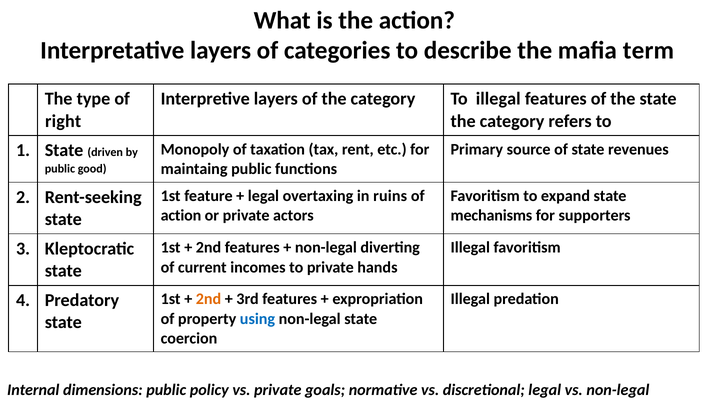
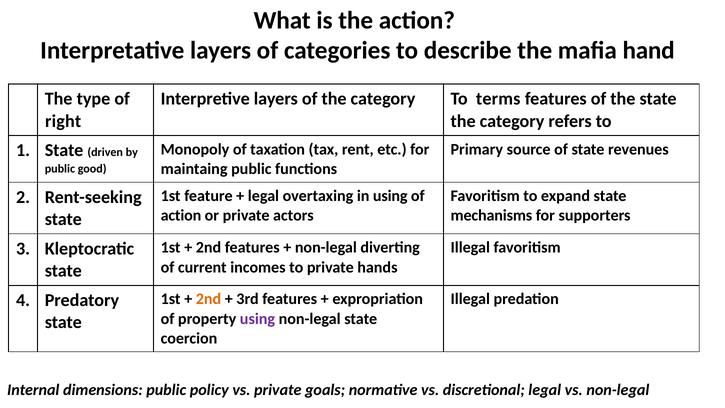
term: term -> hand (649, 51)
To illegal: illegal -> terms (498, 99)
in ruins: ruins -> using (390, 196)
using colour: blue -> purple (257, 319)
